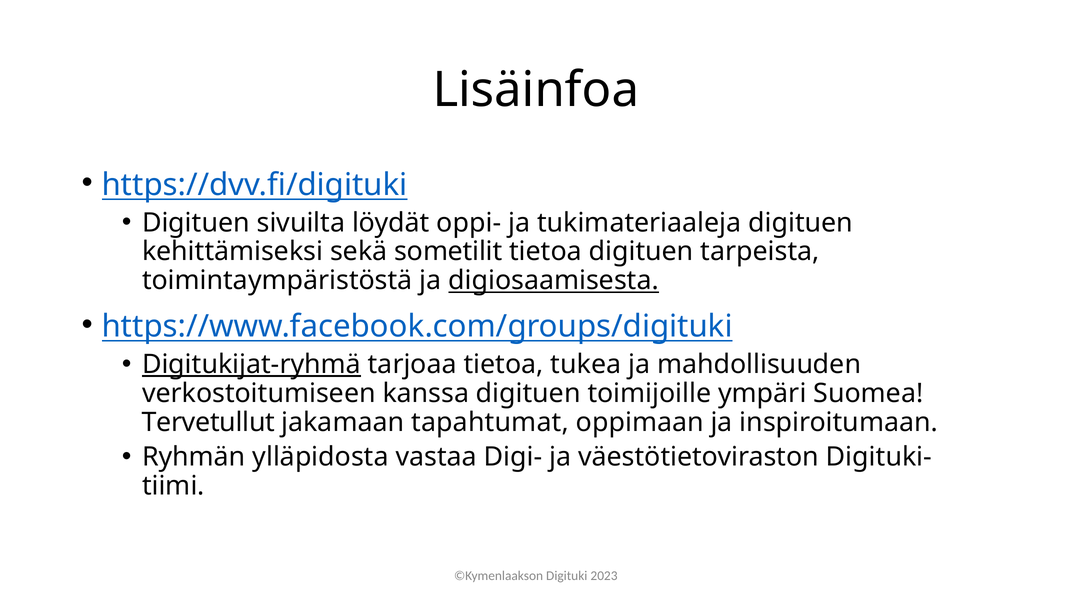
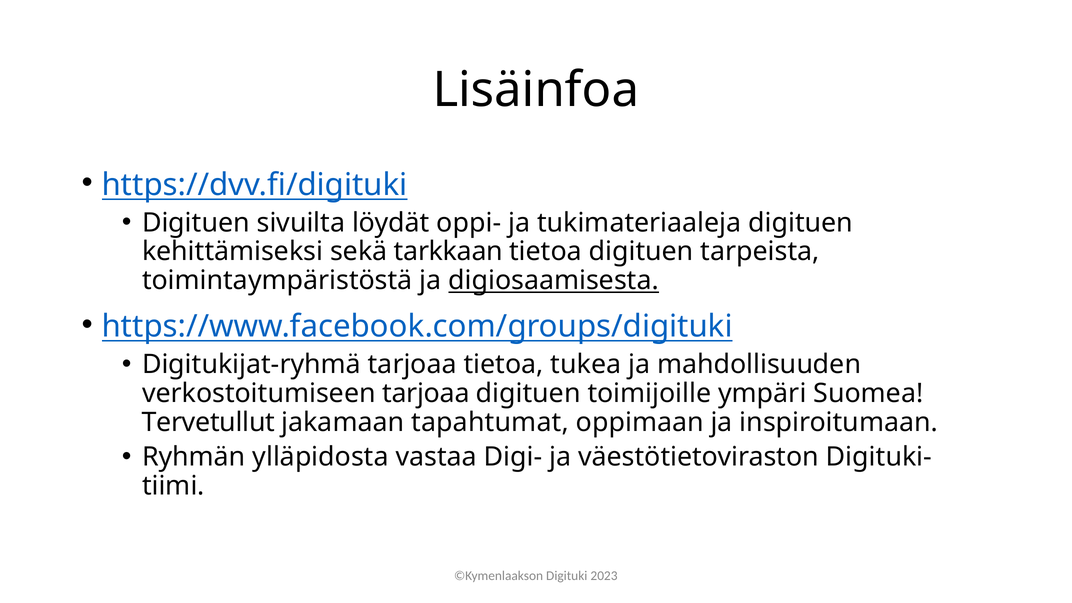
sometilit: sometilit -> tarkkaan (448, 252)
Digitukijat-ryhmä underline: present -> none (251, 364)
verkostoitumiseen kanssa: kanssa -> tarjoaa (426, 393)
